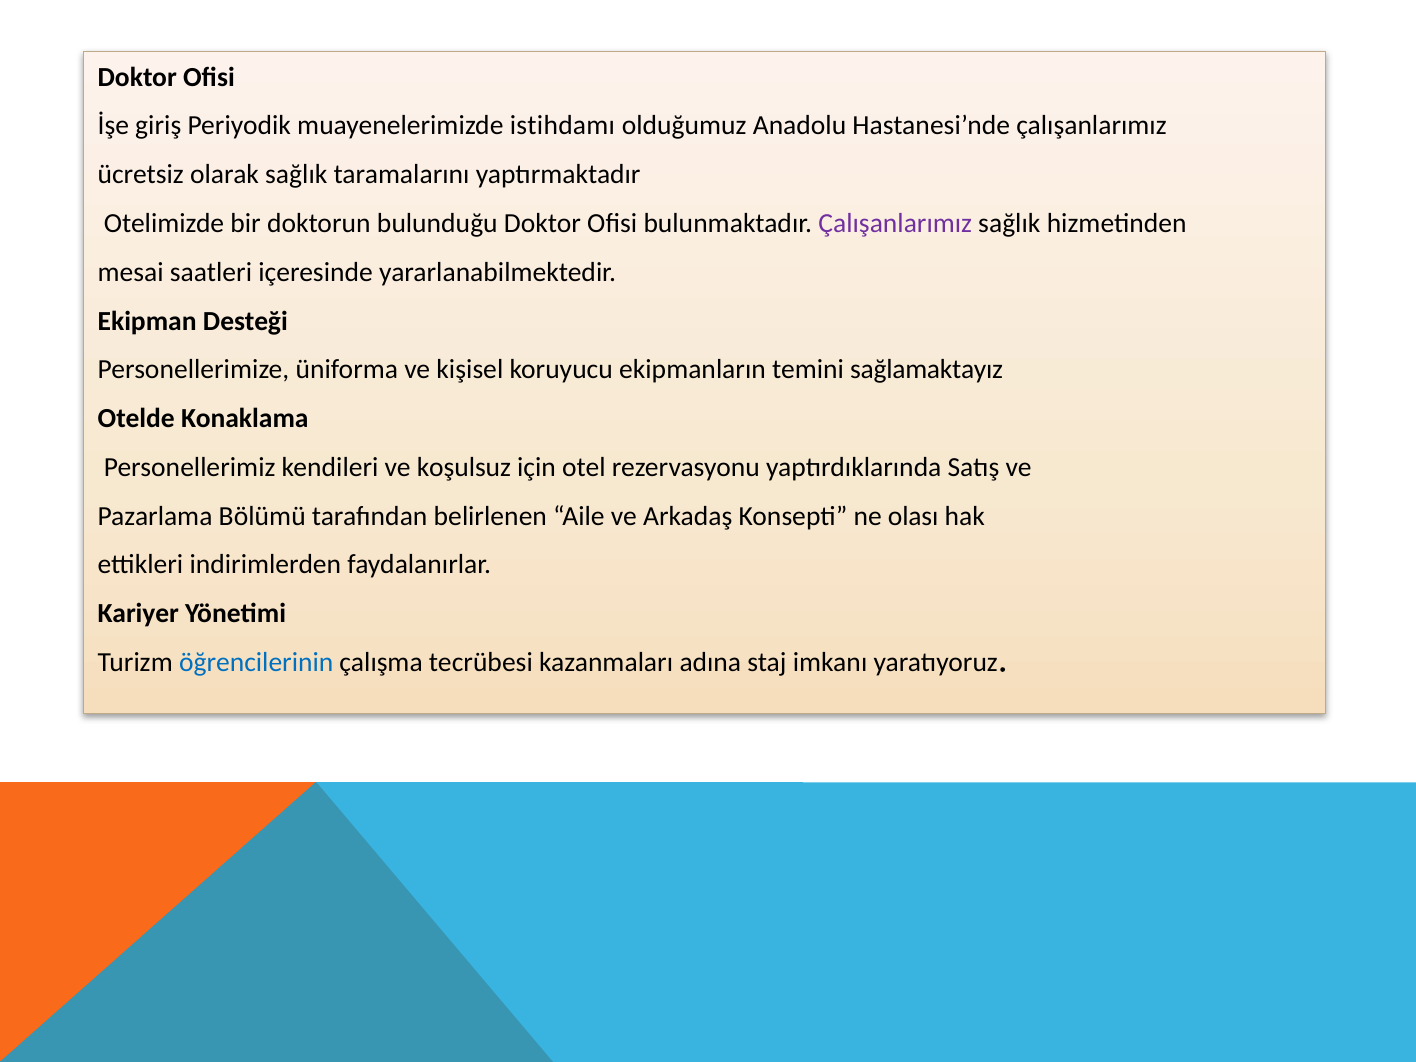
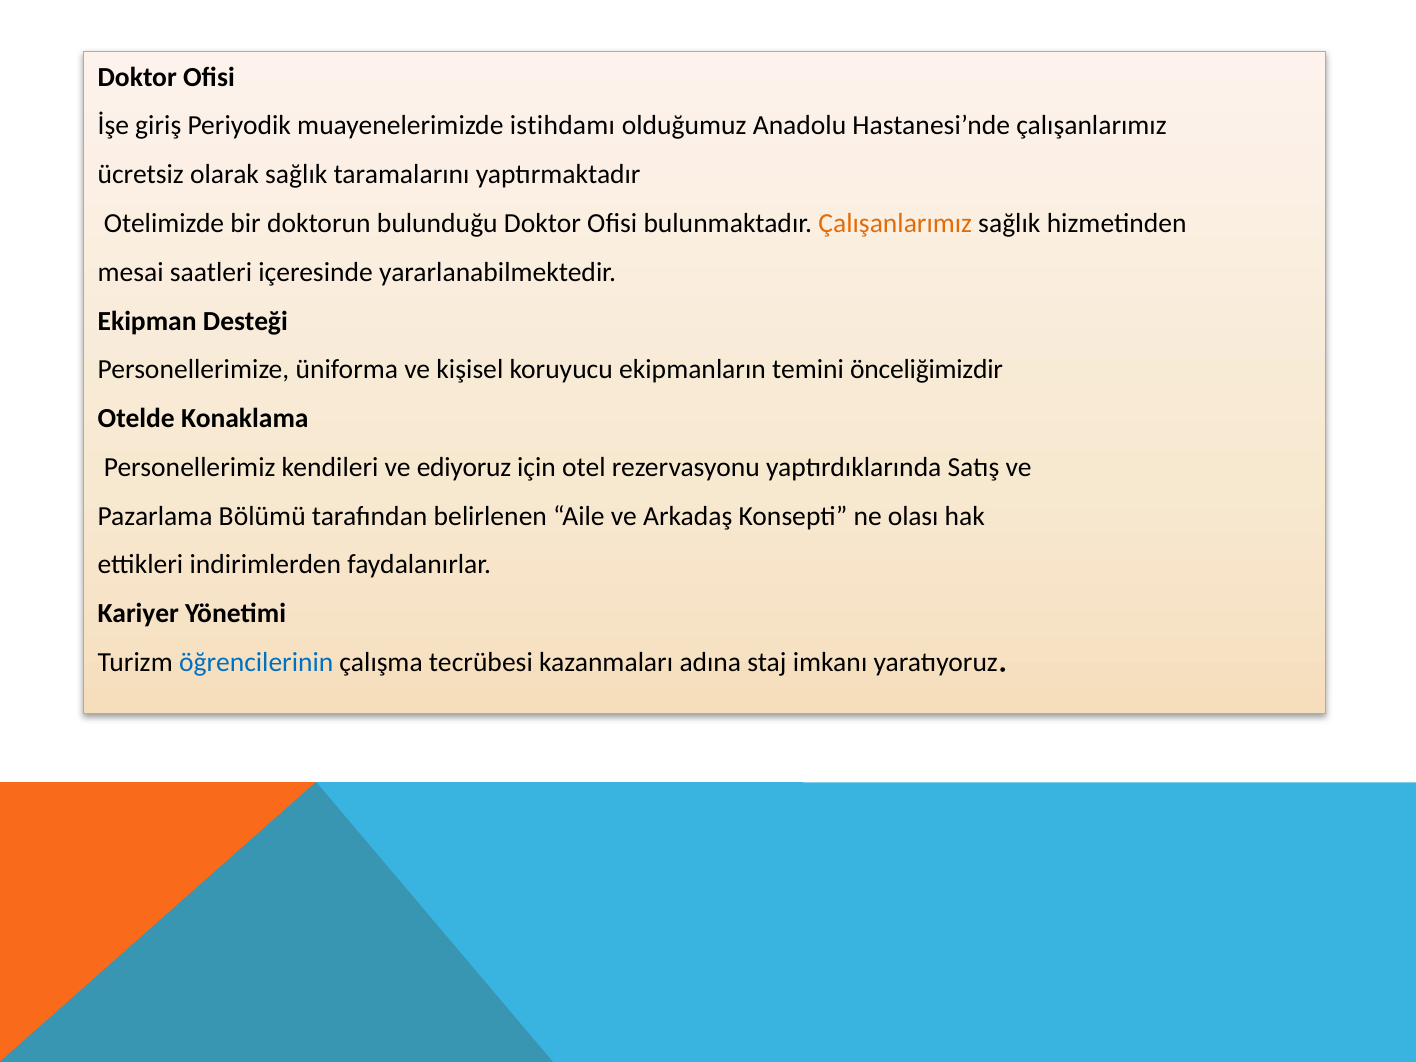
Çalışanlarımız colour: purple -> orange (895, 223)
sağlamaktayız: sağlamaktayız -> önceliğimizdir (927, 370)
koşulsuz: koşulsuz -> ediyoruz (464, 467)
